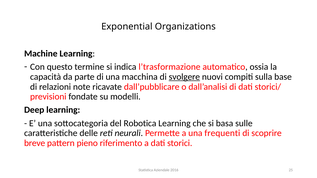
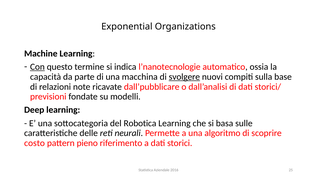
Con underline: none -> present (37, 67)
l’trasformazione: l’trasformazione -> l’nanotecnologie (170, 67)
frequenti: frequenti -> algoritmo (222, 133)
breve: breve -> costo (35, 143)
